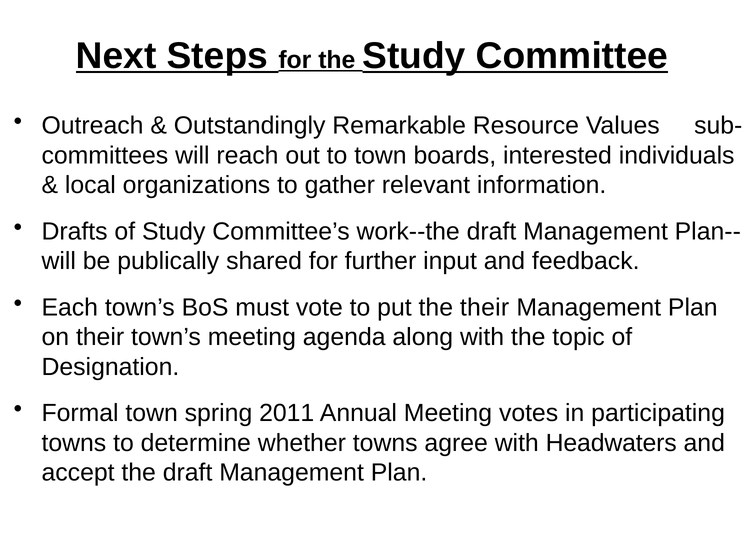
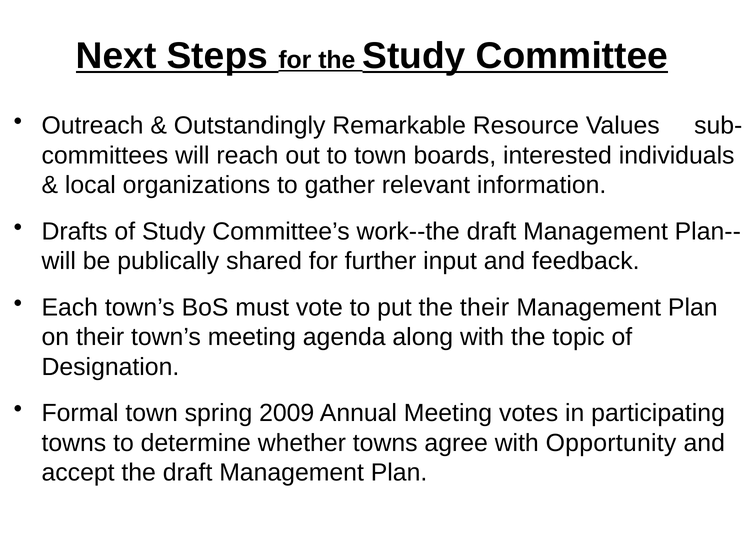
2011: 2011 -> 2009 (287, 413)
Headwaters: Headwaters -> Opportunity (611, 443)
